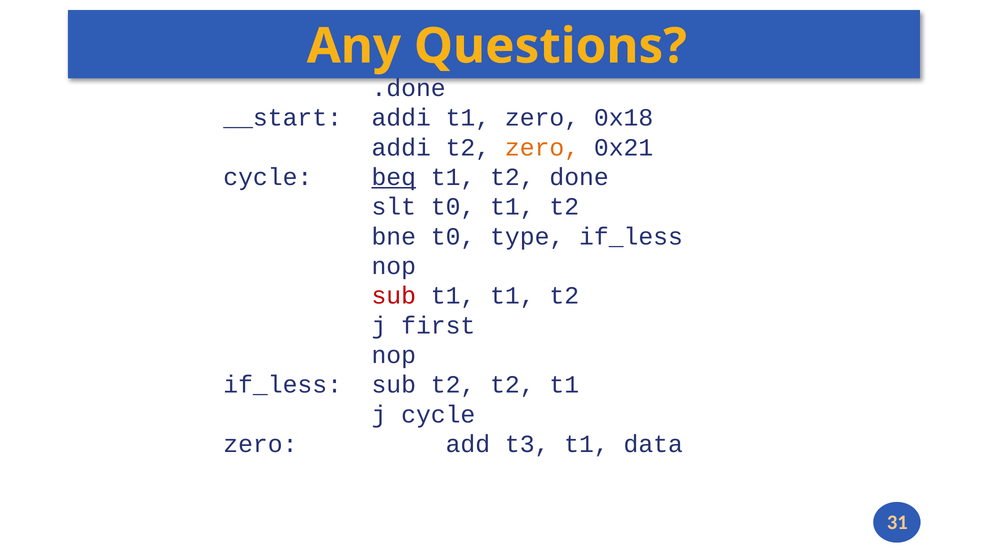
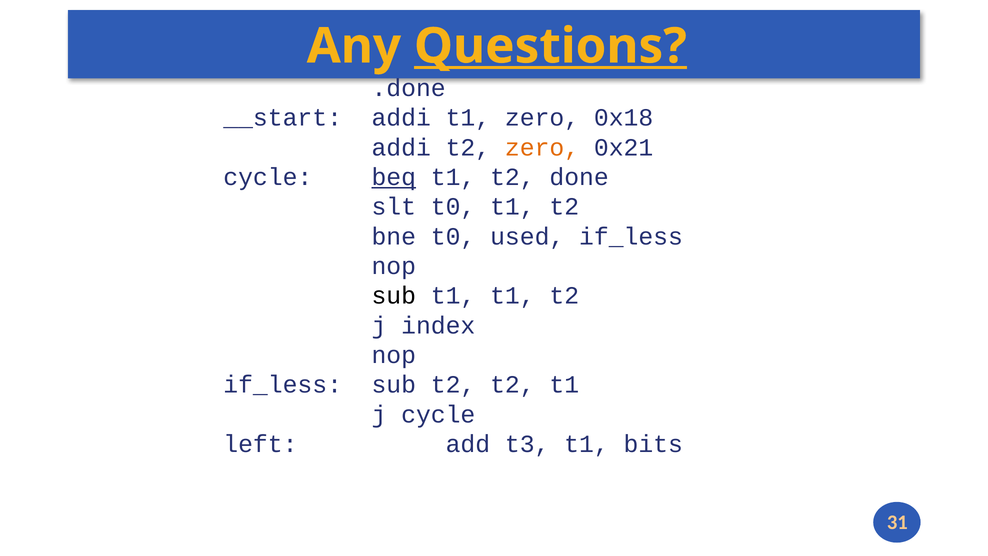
Questions underline: none -> present (550, 46)
type: type -> used (527, 236)
sub colour: red -> black (394, 296)
first: first -> index (438, 325)
zero: zero -> left (260, 444)
data: data -> bits (653, 444)
